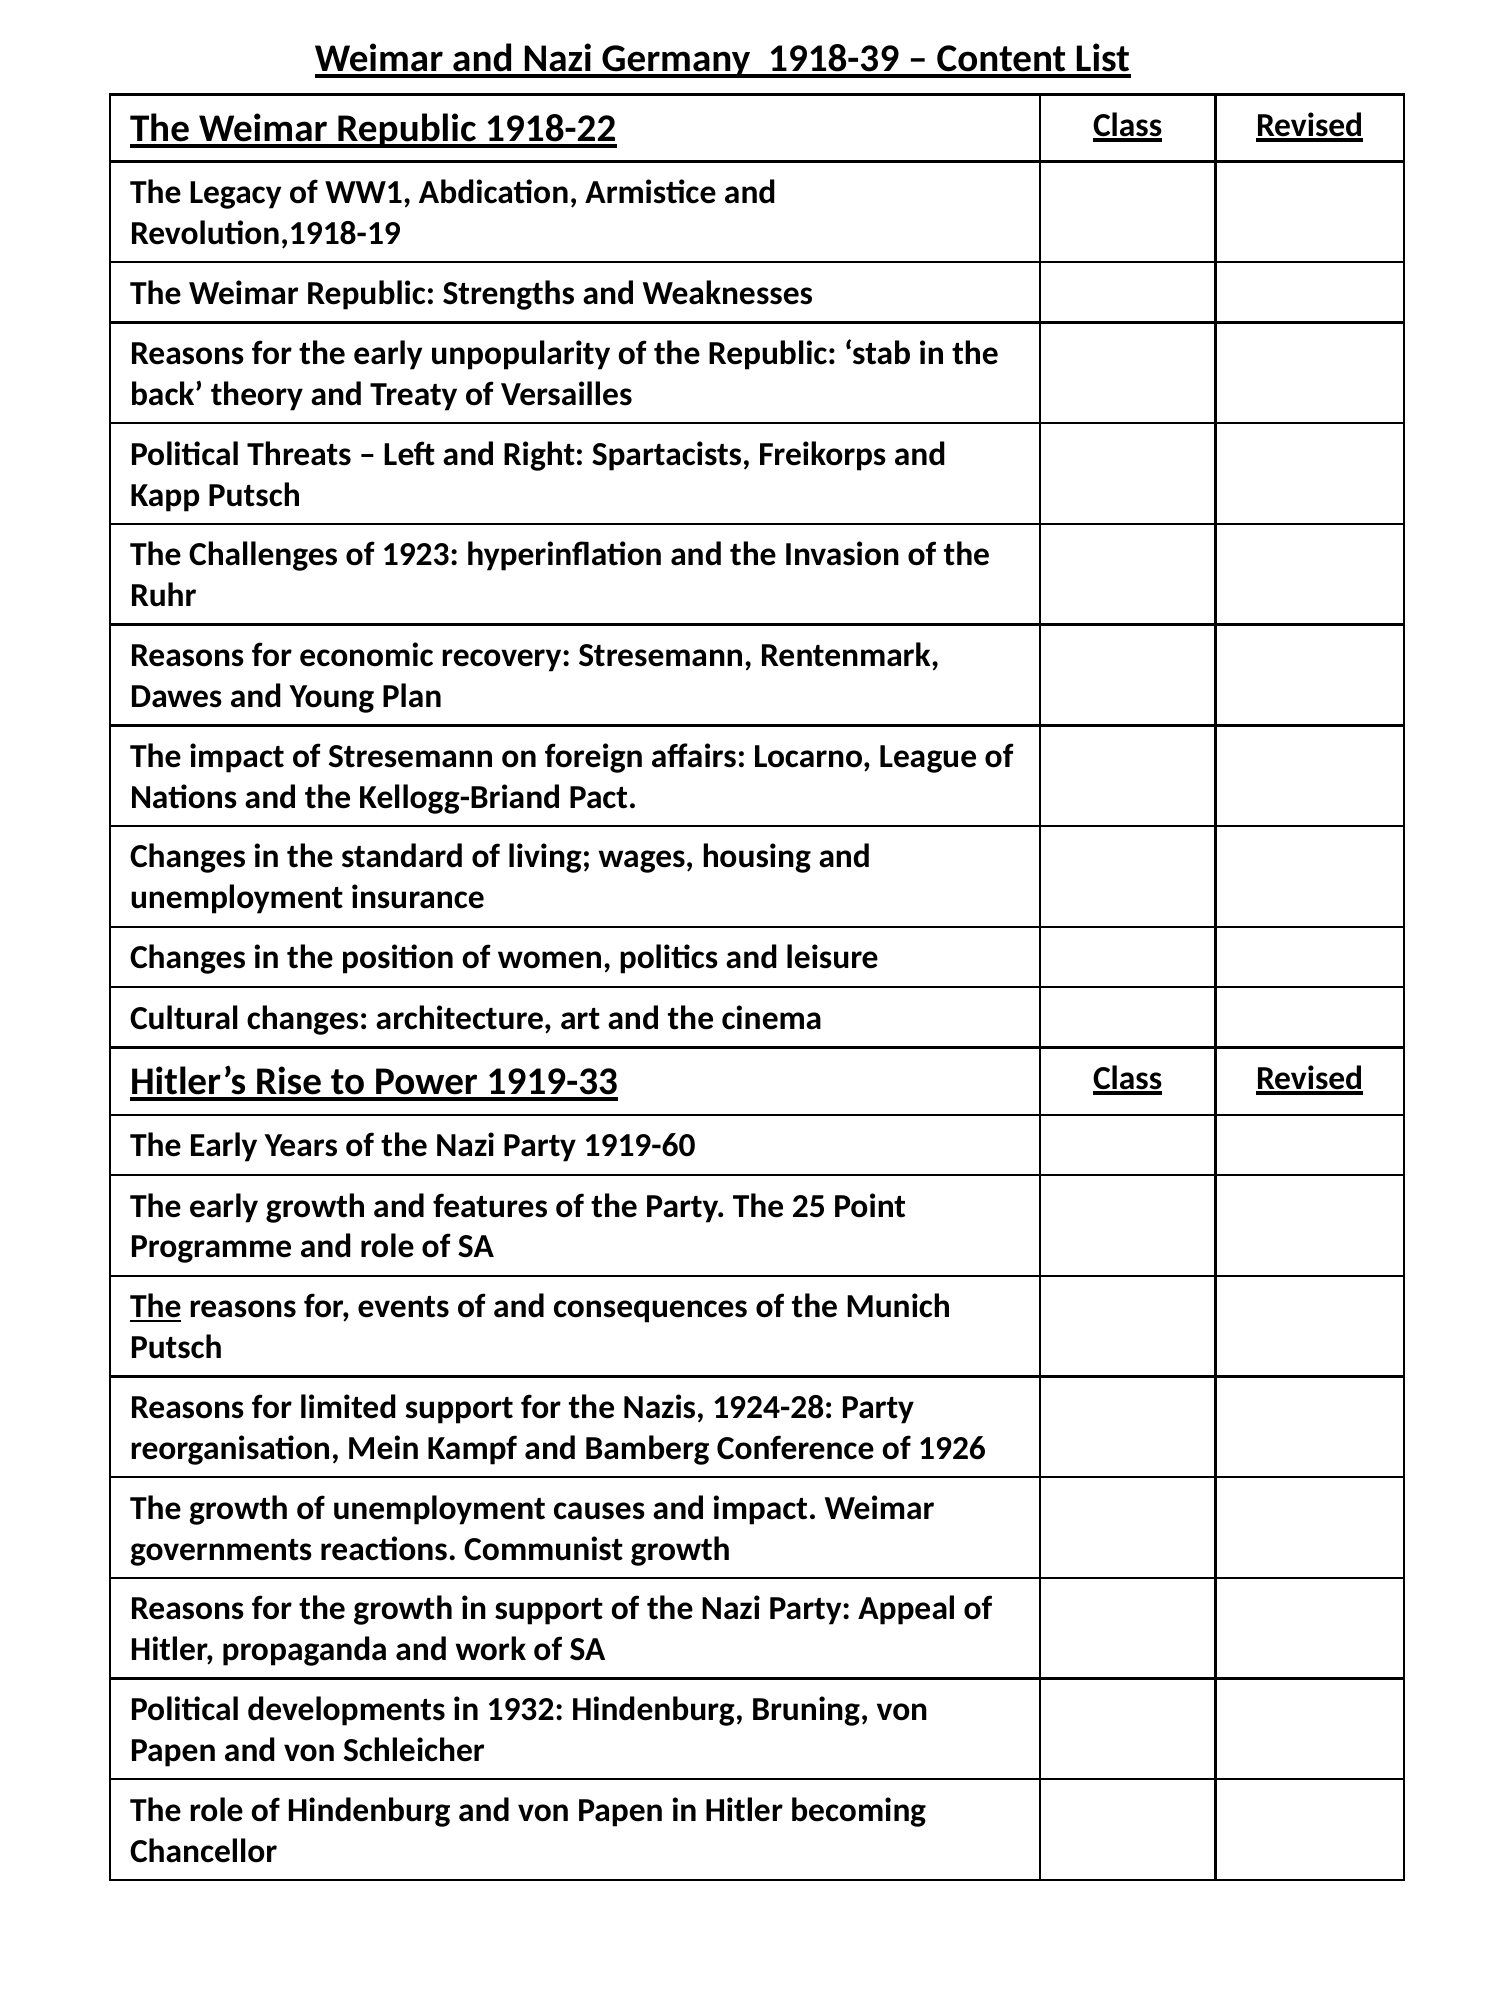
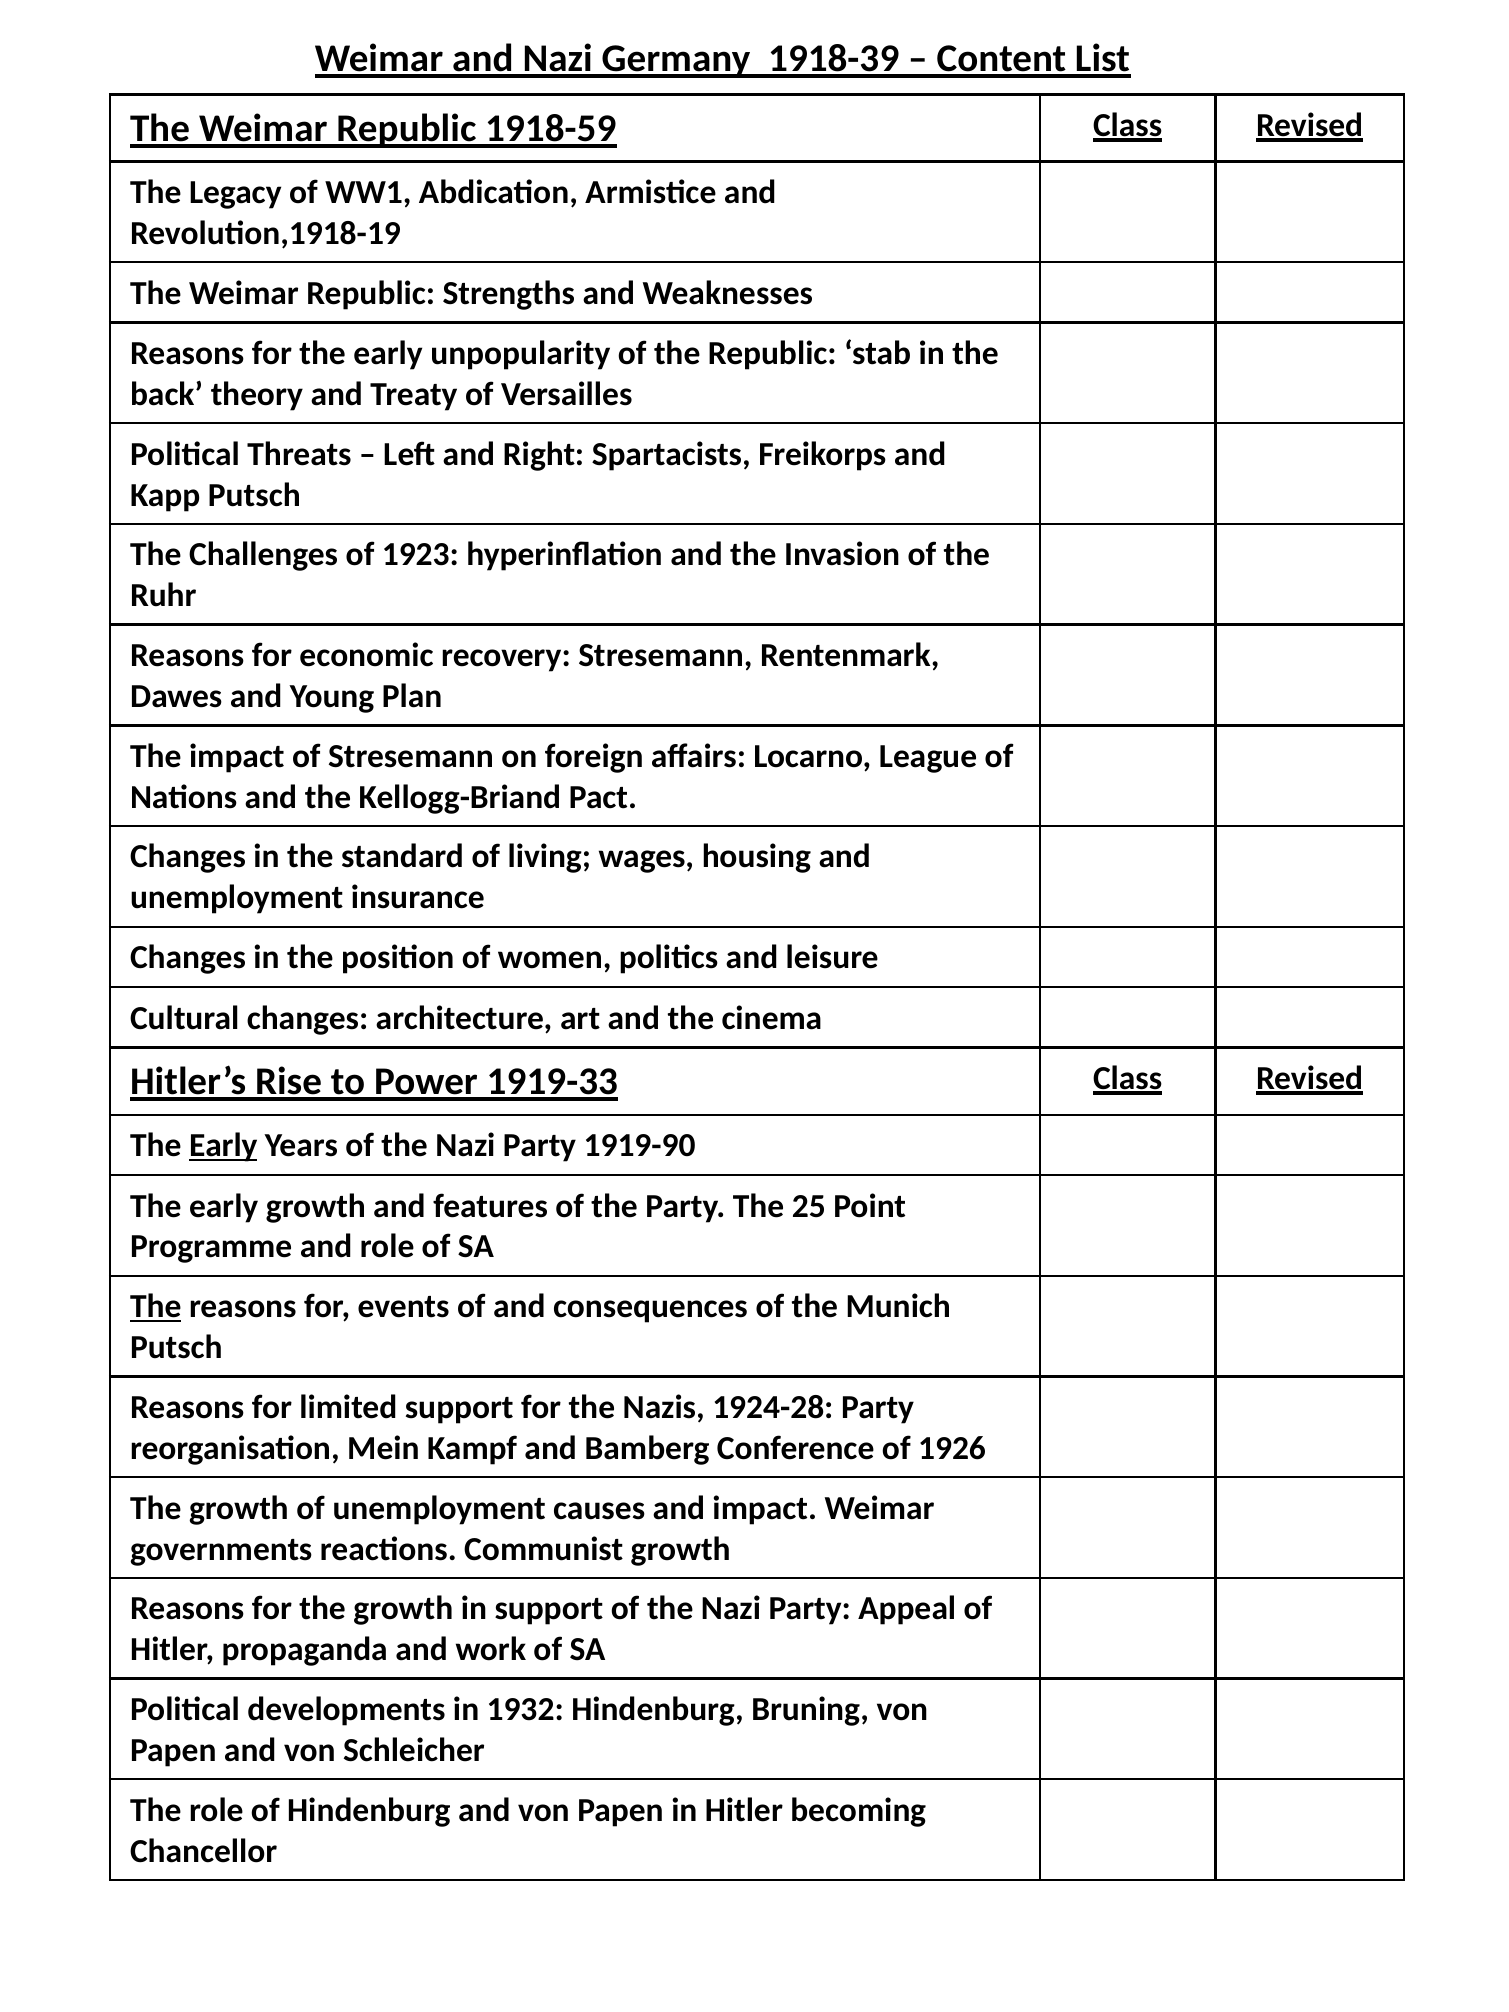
1918-22: 1918-22 -> 1918-59 (551, 129)
Early underline: none -> present (223, 1146)
1919-60: 1919-60 -> 1919-90 (640, 1146)
